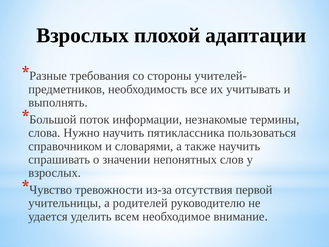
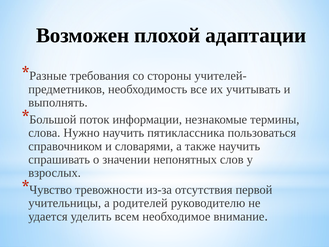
Взрослых: Взрослых -> Возможен (83, 35)
